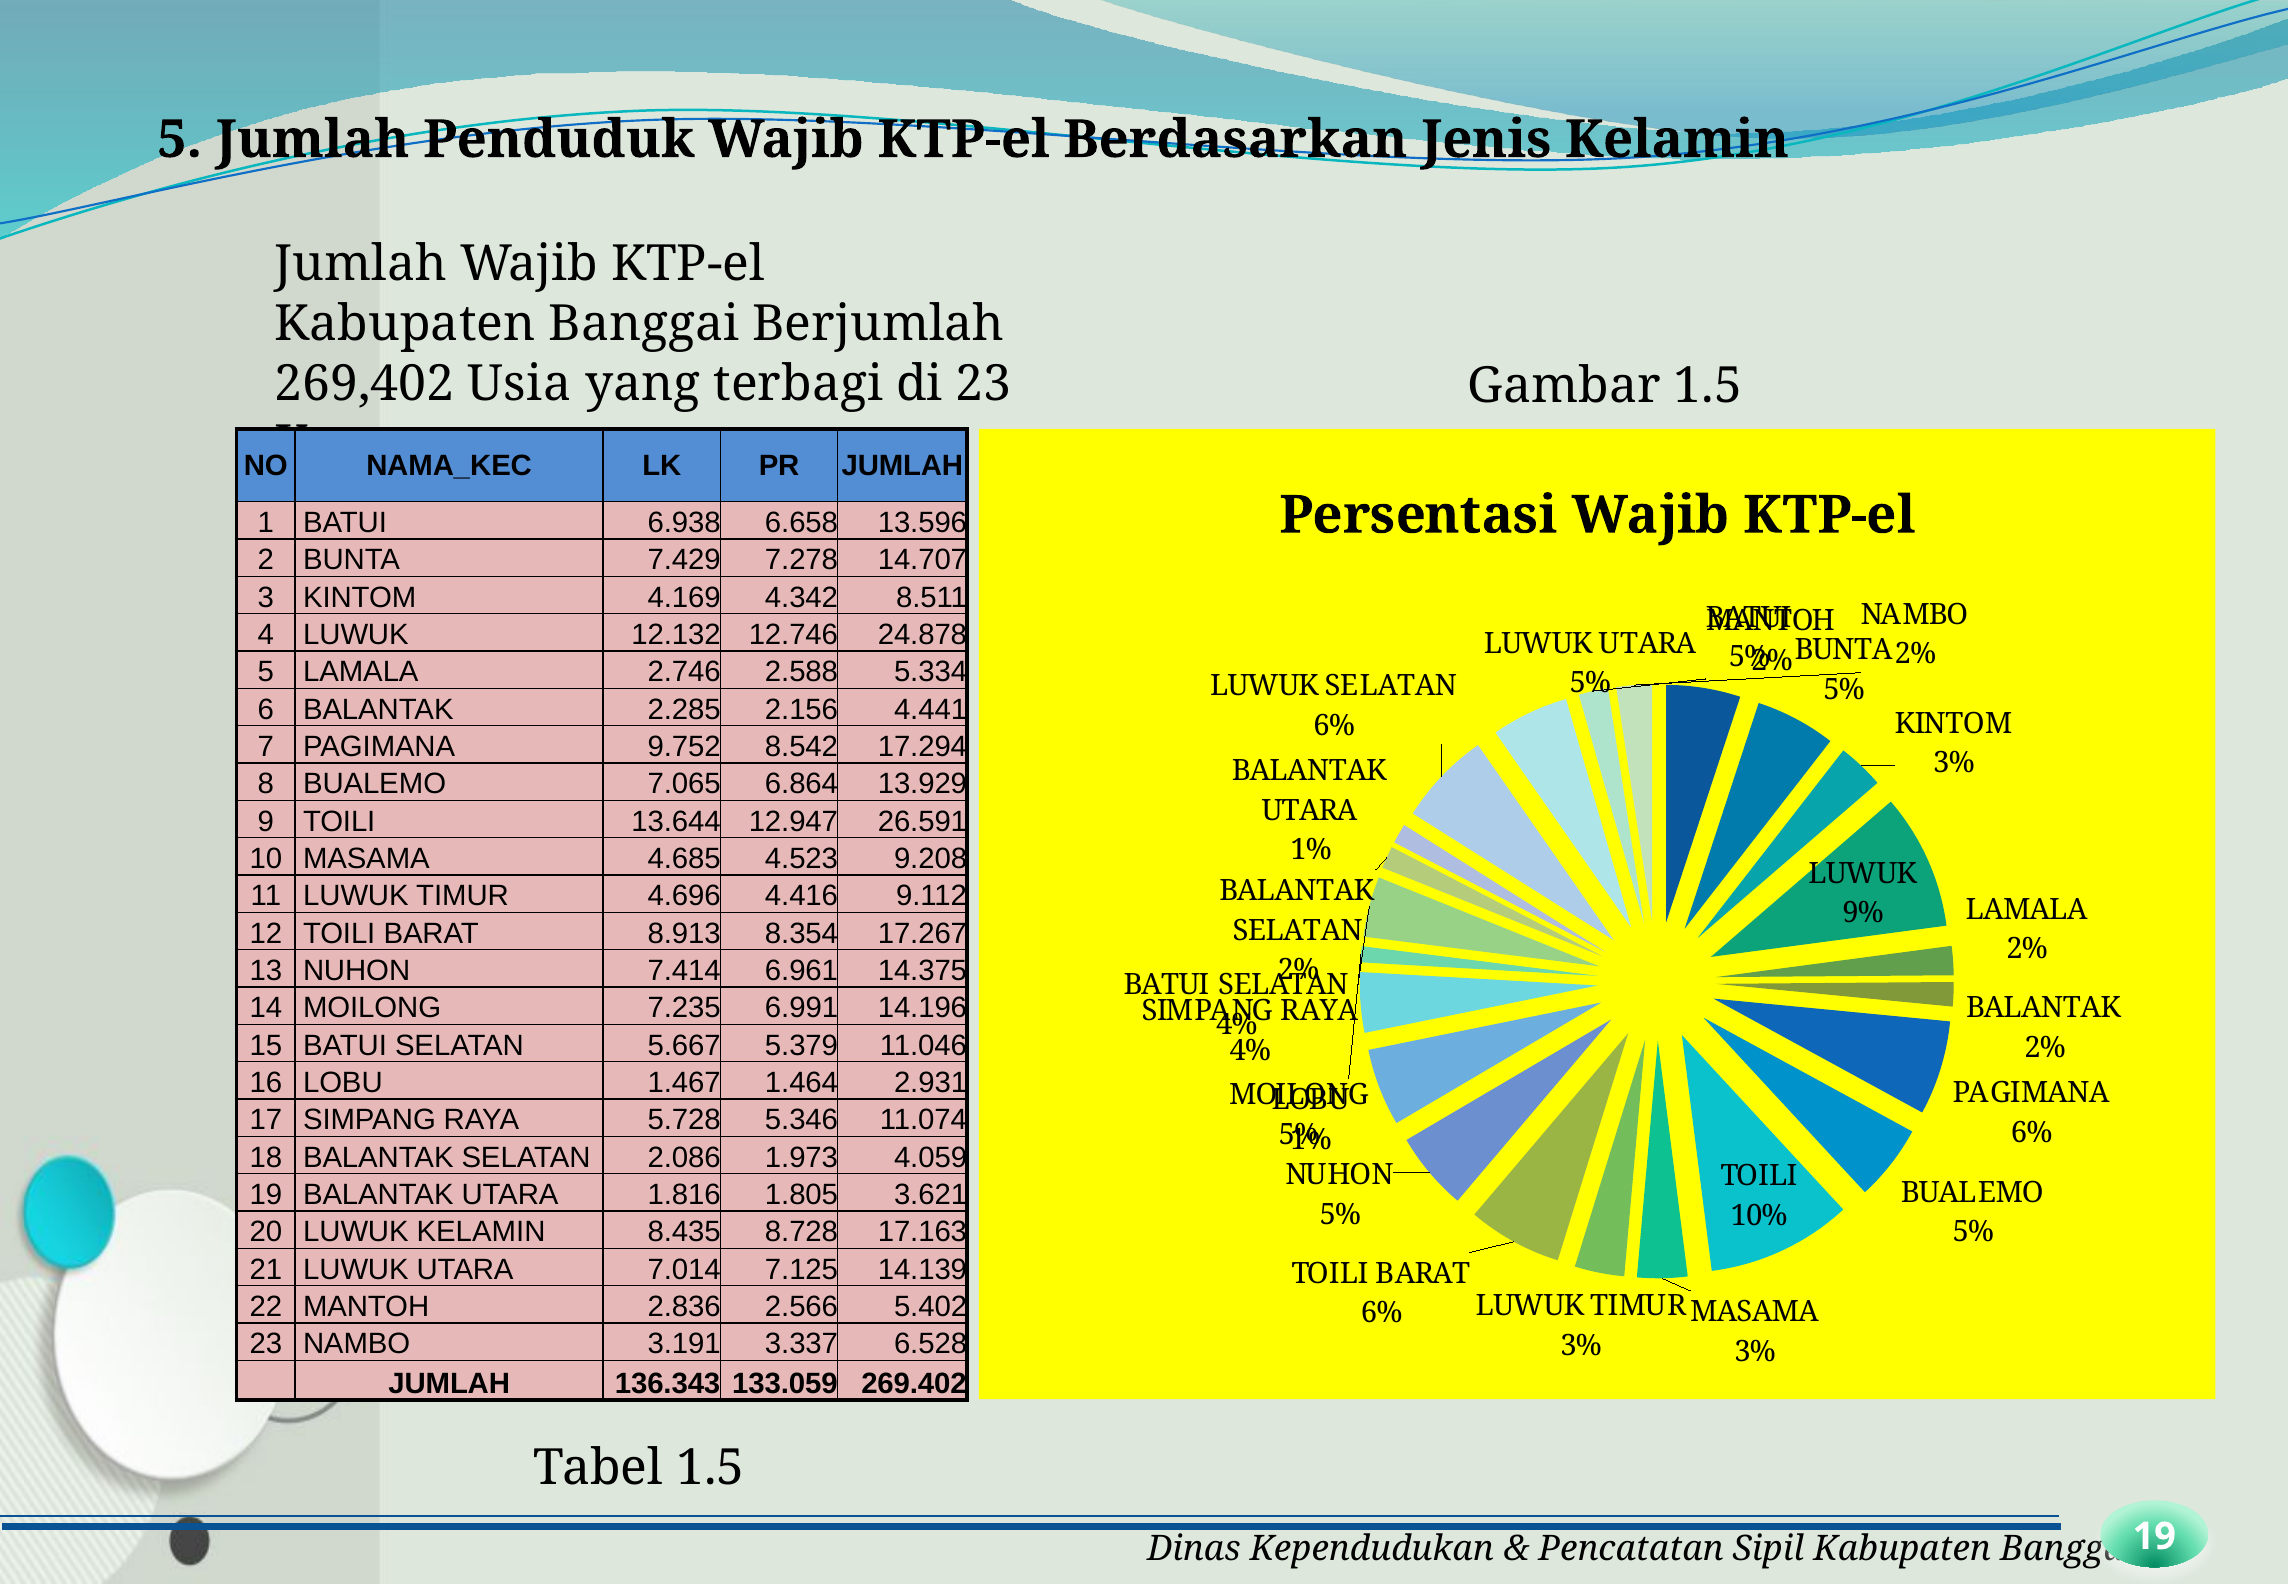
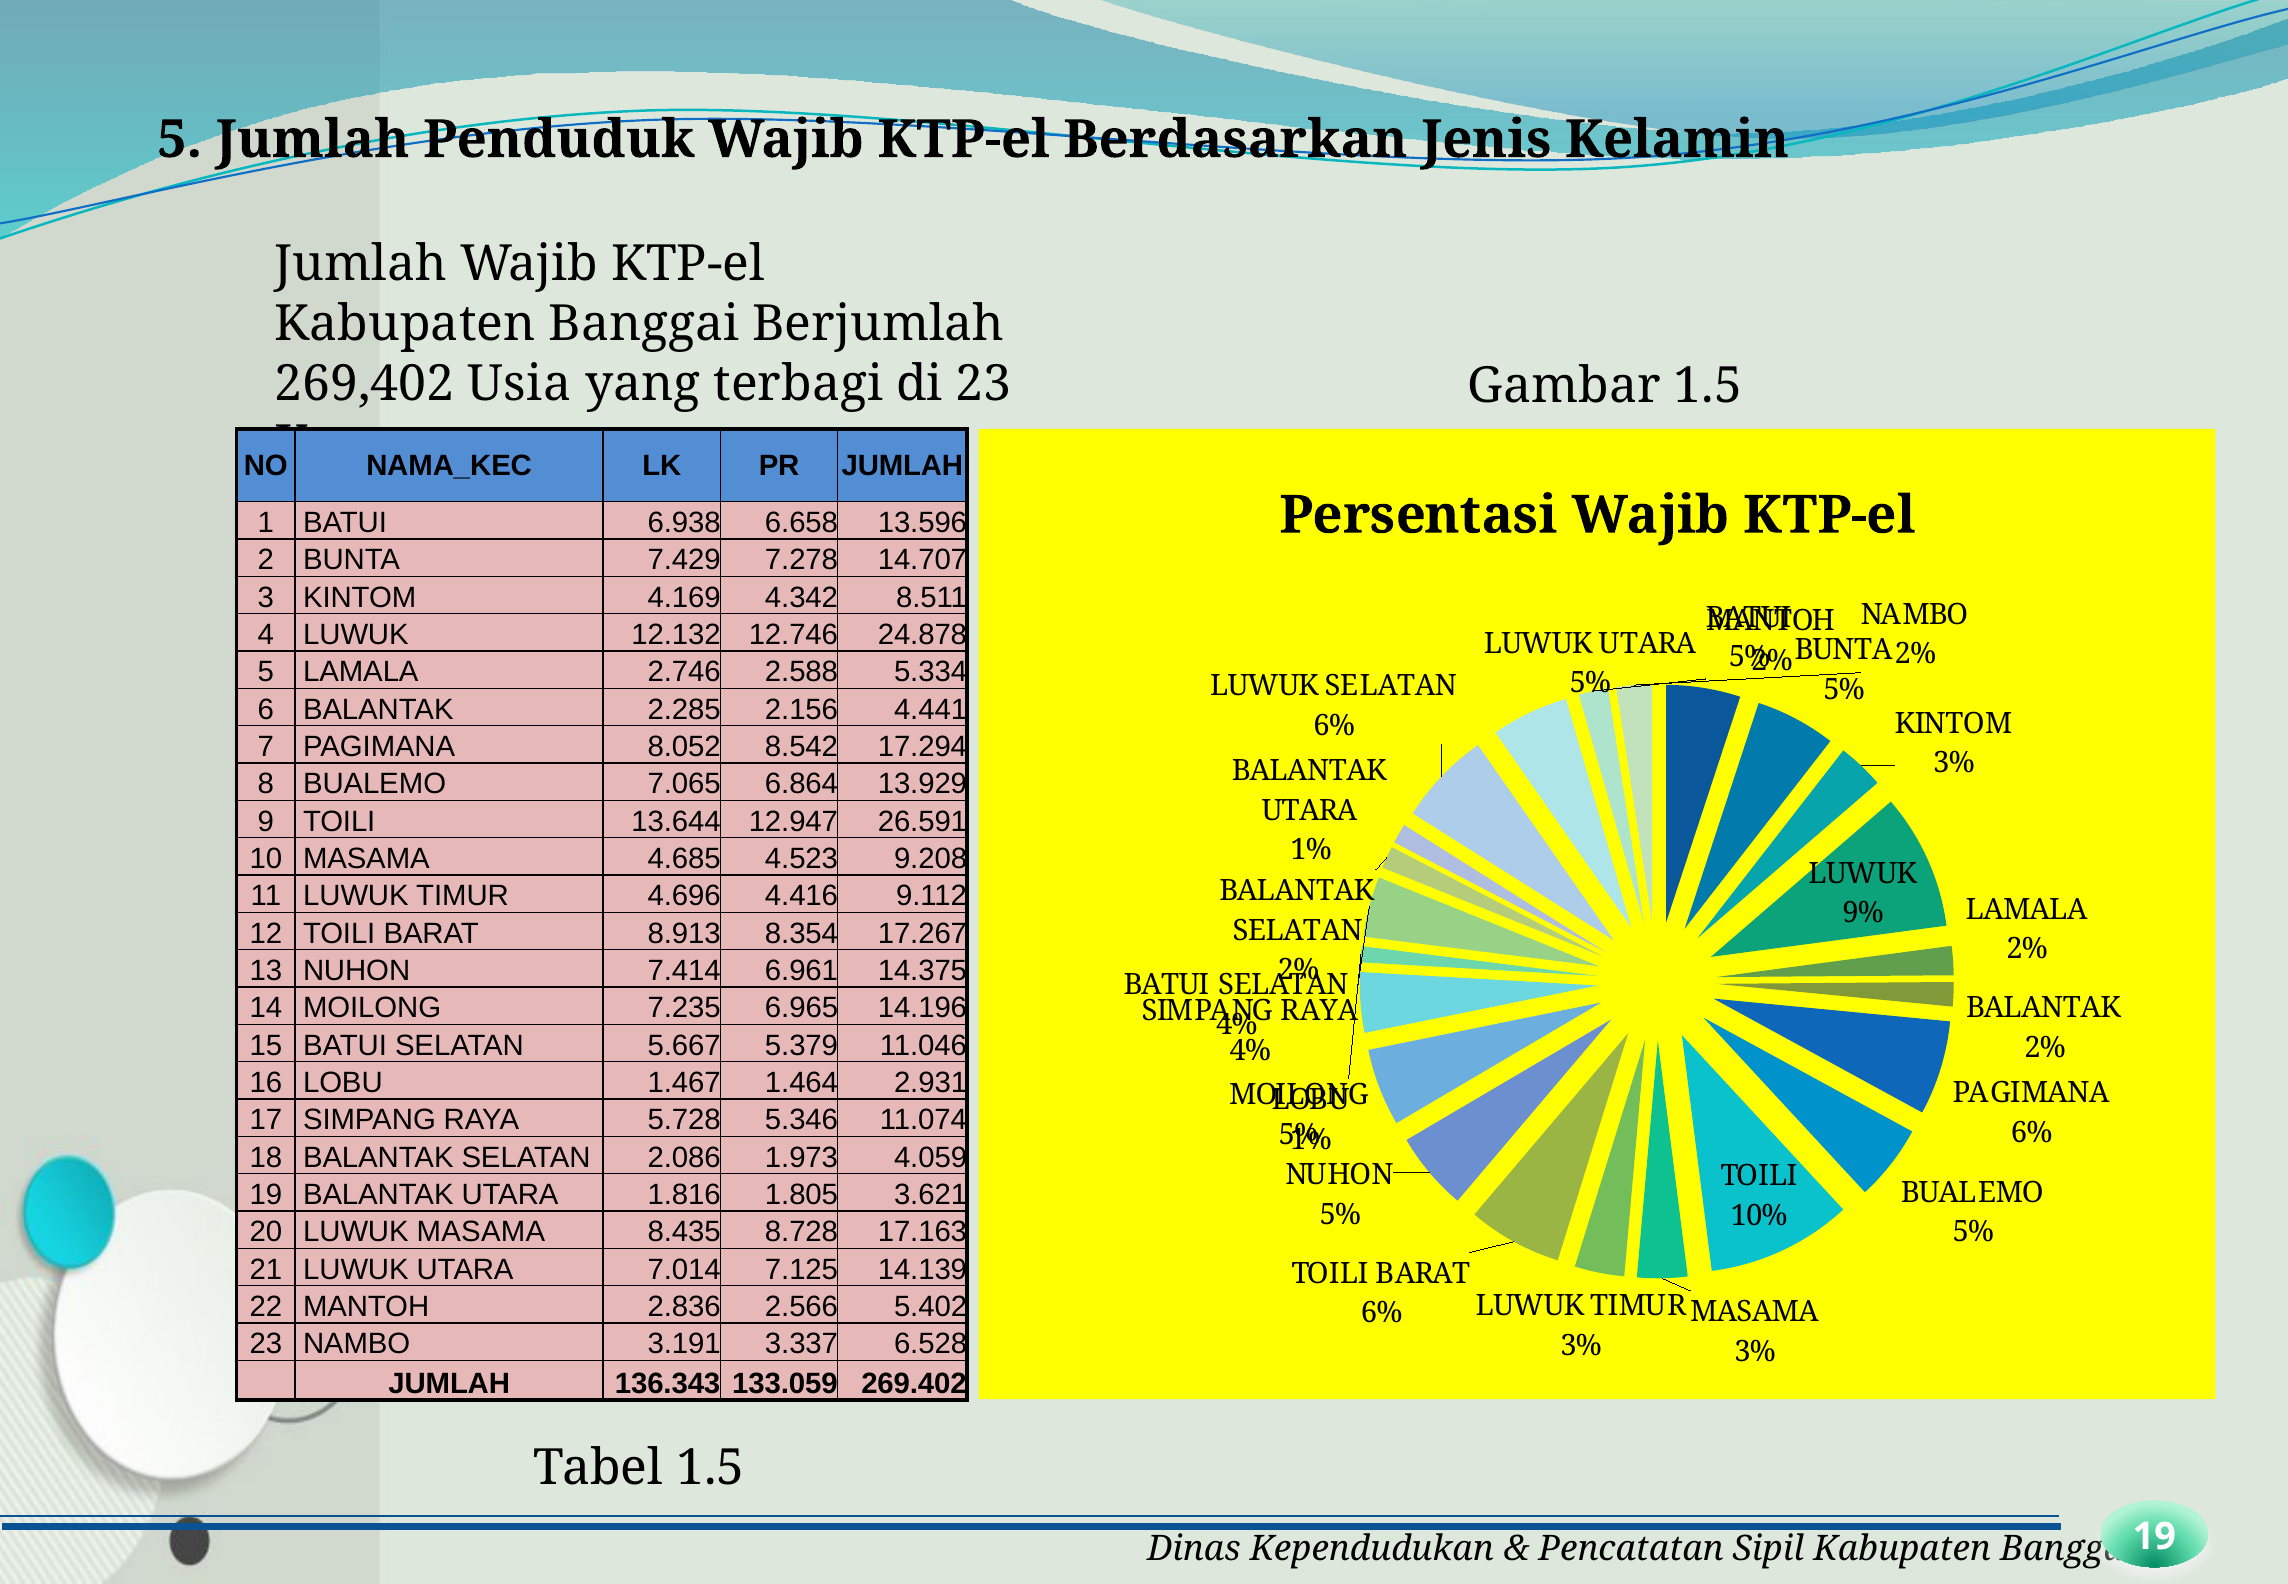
9.752: 9.752 -> 8.052 (684, 747)
6.991: 6.991 -> 6.965 (802, 1008)
LUWUK KELAMIN: KELAMIN -> MASAMA (481, 1232)
